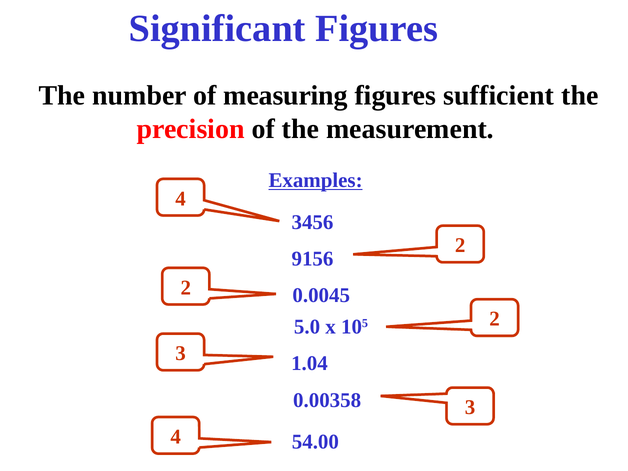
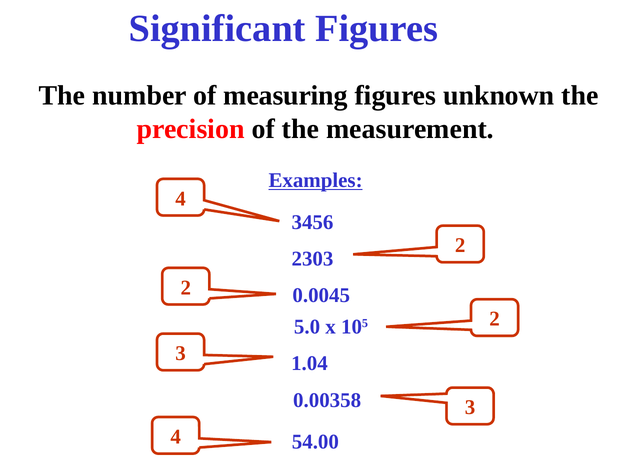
sufficient: sufficient -> unknown (499, 95)
9156: 9156 -> 2303 (312, 259)
